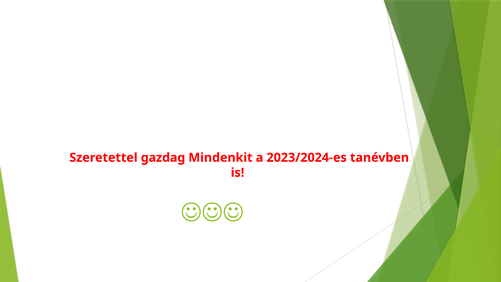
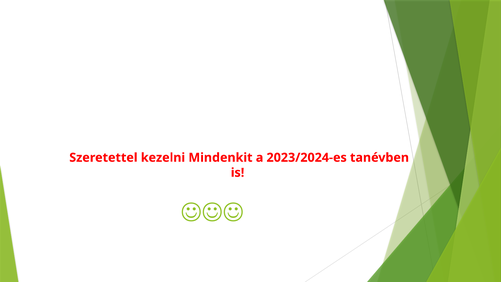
gazdag: gazdag -> kezelni (163, 158)
